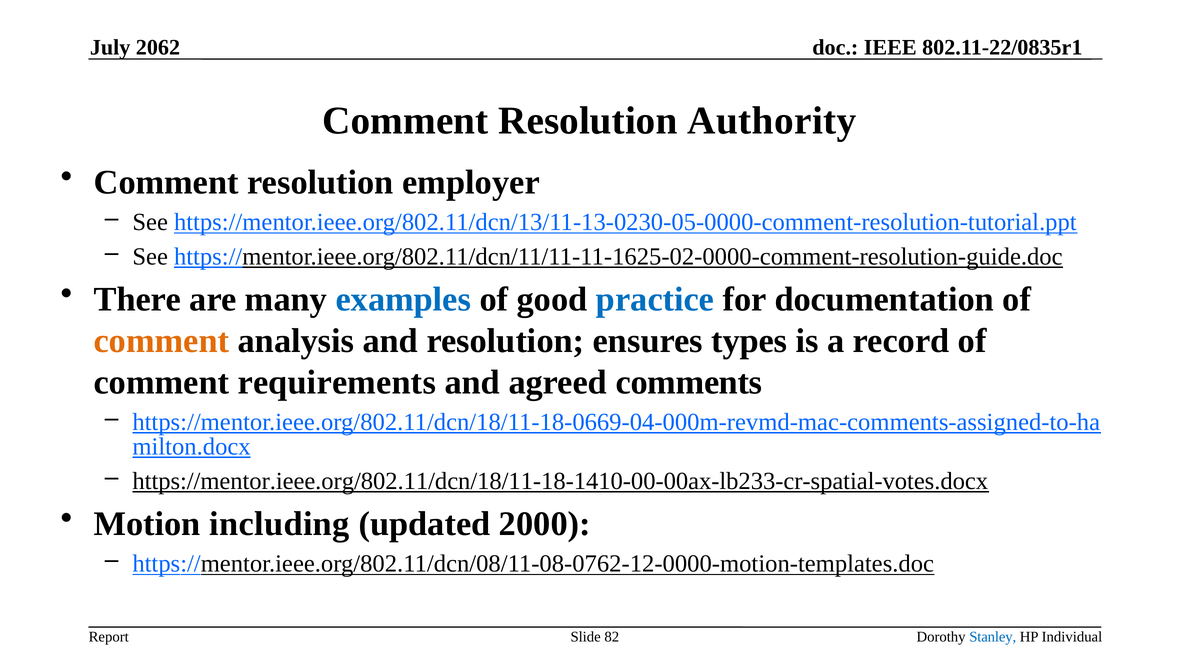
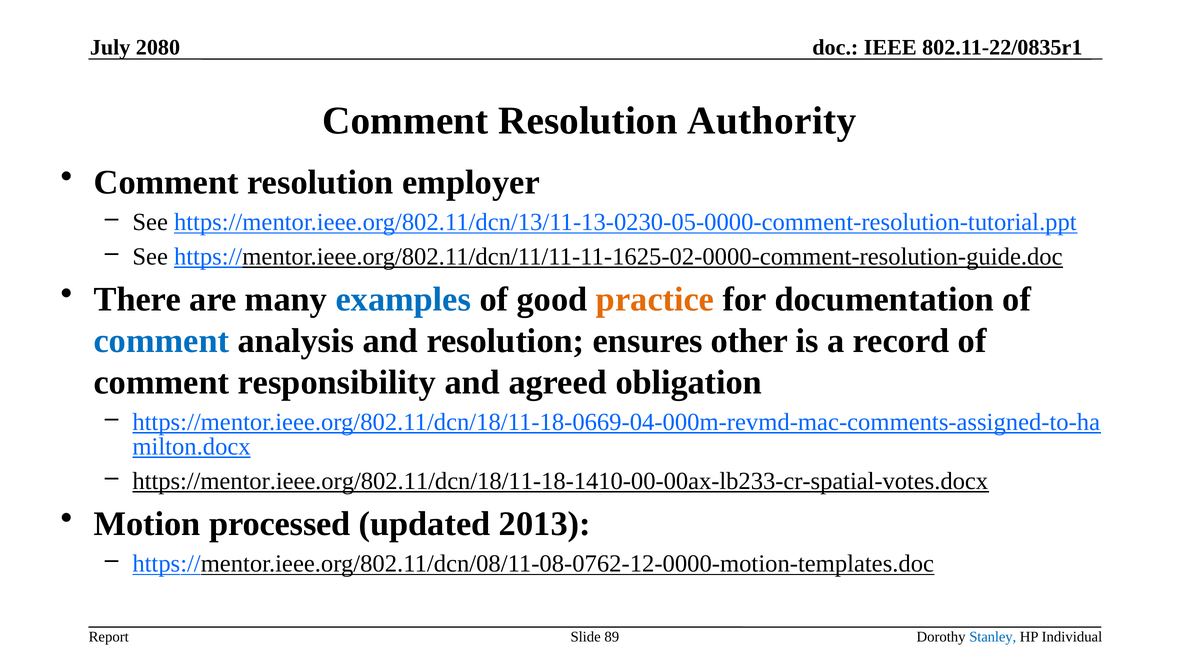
2062: 2062 -> 2080 (158, 47)
practice colour: blue -> orange (655, 299)
comment colour: orange -> blue (161, 341)
types: types -> other (749, 341)
requirements: requirements -> responsibility (337, 382)
comments: comments -> obligation (689, 382)
including: including -> processed (280, 524)
2000: 2000 -> 2013 (545, 524)
82: 82 -> 89 (612, 637)
